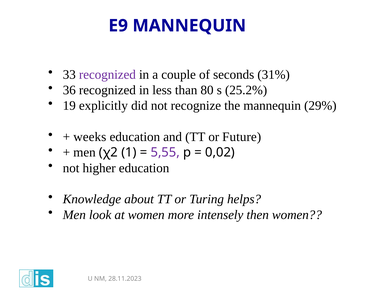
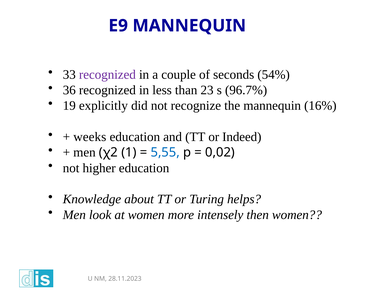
31%: 31% -> 54% (274, 74)
80: 80 -> 23 (207, 90)
25.2%: 25.2% -> 96.7% (246, 90)
29%: 29% -> 16% (320, 106)
Future: Future -> Indeed (242, 137)
5,55 colour: purple -> blue (165, 152)
